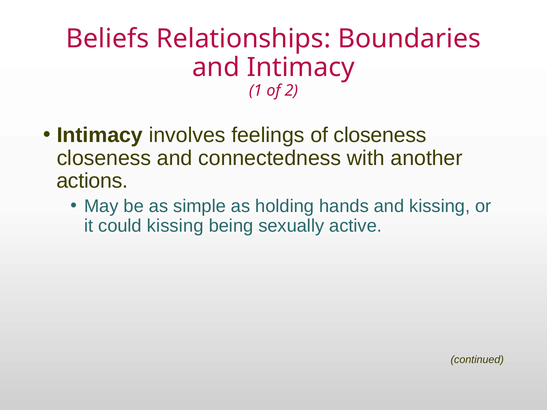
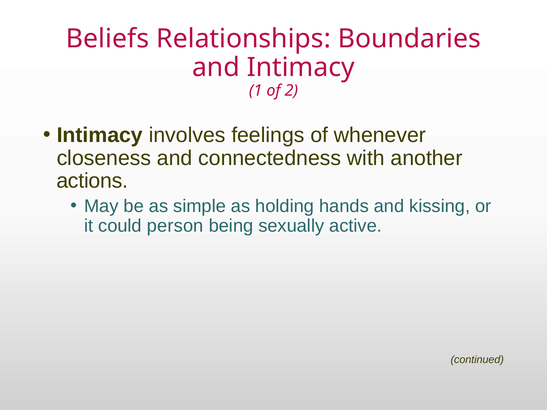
of closeness: closeness -> whenever (380, 135)
could kissing: kissing -> person (175, 226)
